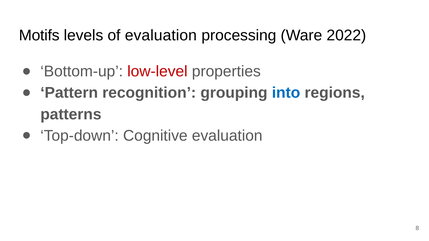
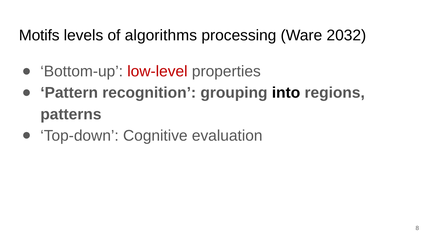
of evaluation: evaluation -> algorithms (161, 36)
2022: 2022 -> 2032 (346, 36)
into colour: blue -> black (286, 93)
